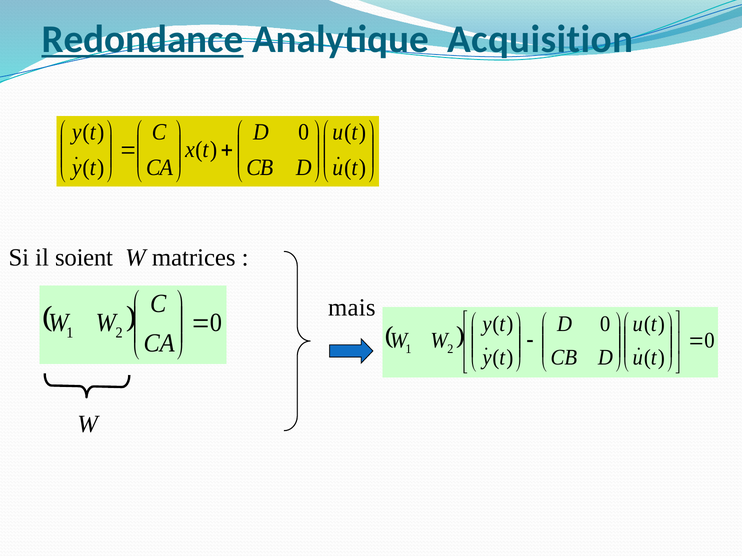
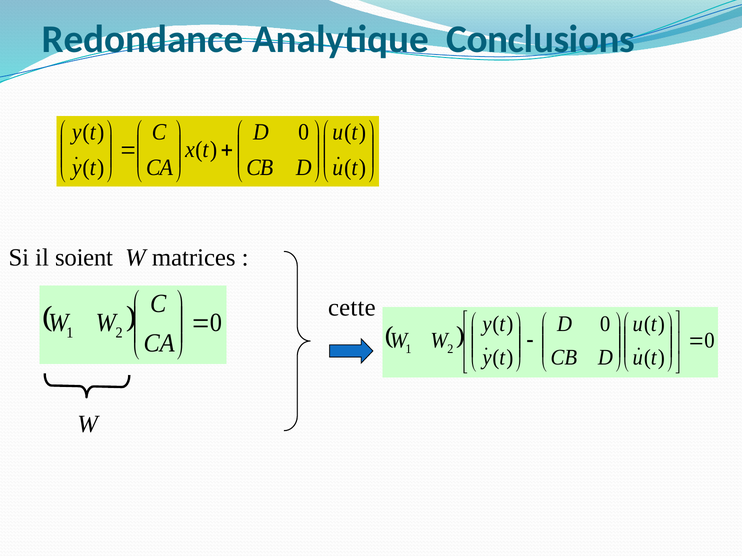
Redondance underline: present -> none (142, 40)
Acquisition: Acquisition -> Conclusions (541, 40)
mais: mais -> cette (352, 308)
